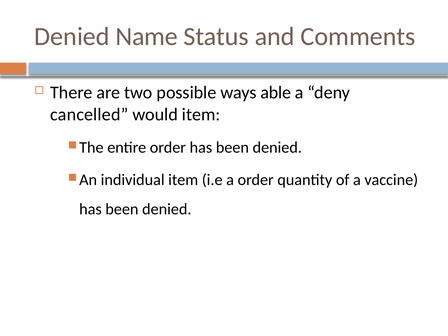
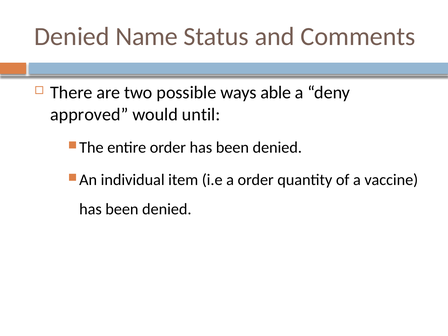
cancelled: cancelled -> approved (89, 114)
would item: item -> until (201, 114)
